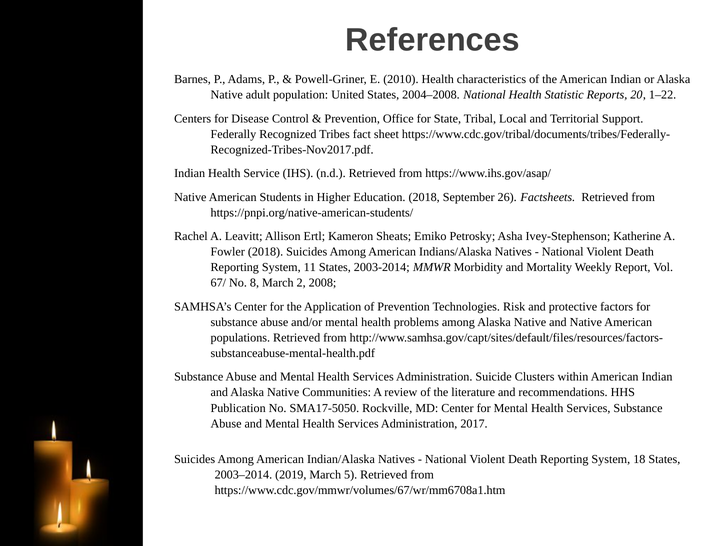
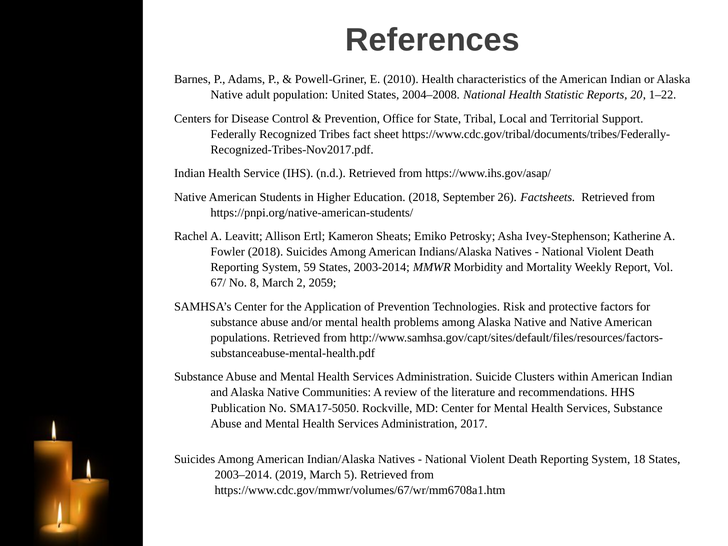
11: 11 -> 59 (310, 267)
2008: 2008 -> 2059 (323, 283)
